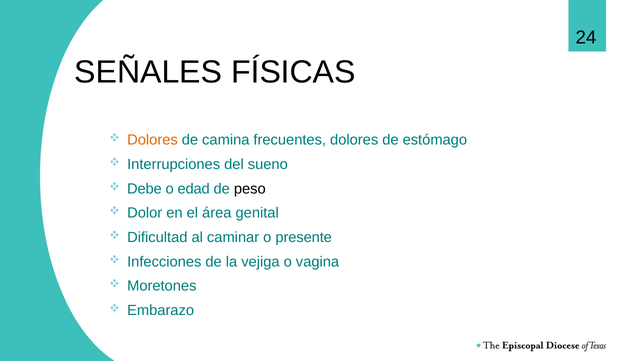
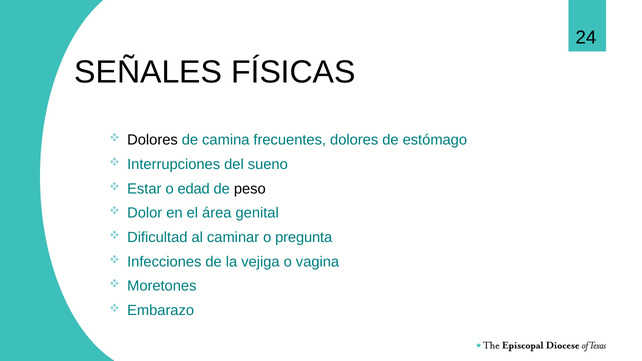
Dolores colour: orange -> black (152, 140)
Debe: Debe -> Estar (144, 189)
presente: presente -> pregunta (304, 237)
